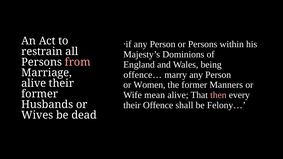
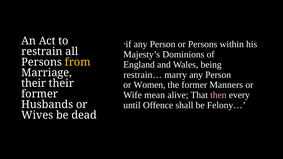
from colour: pink -> yellow (78, 62)
offence…: offence… -> restrain… (143, 75)
alive: alive -> their (34, 83)
their: their -> until (132, 105)
